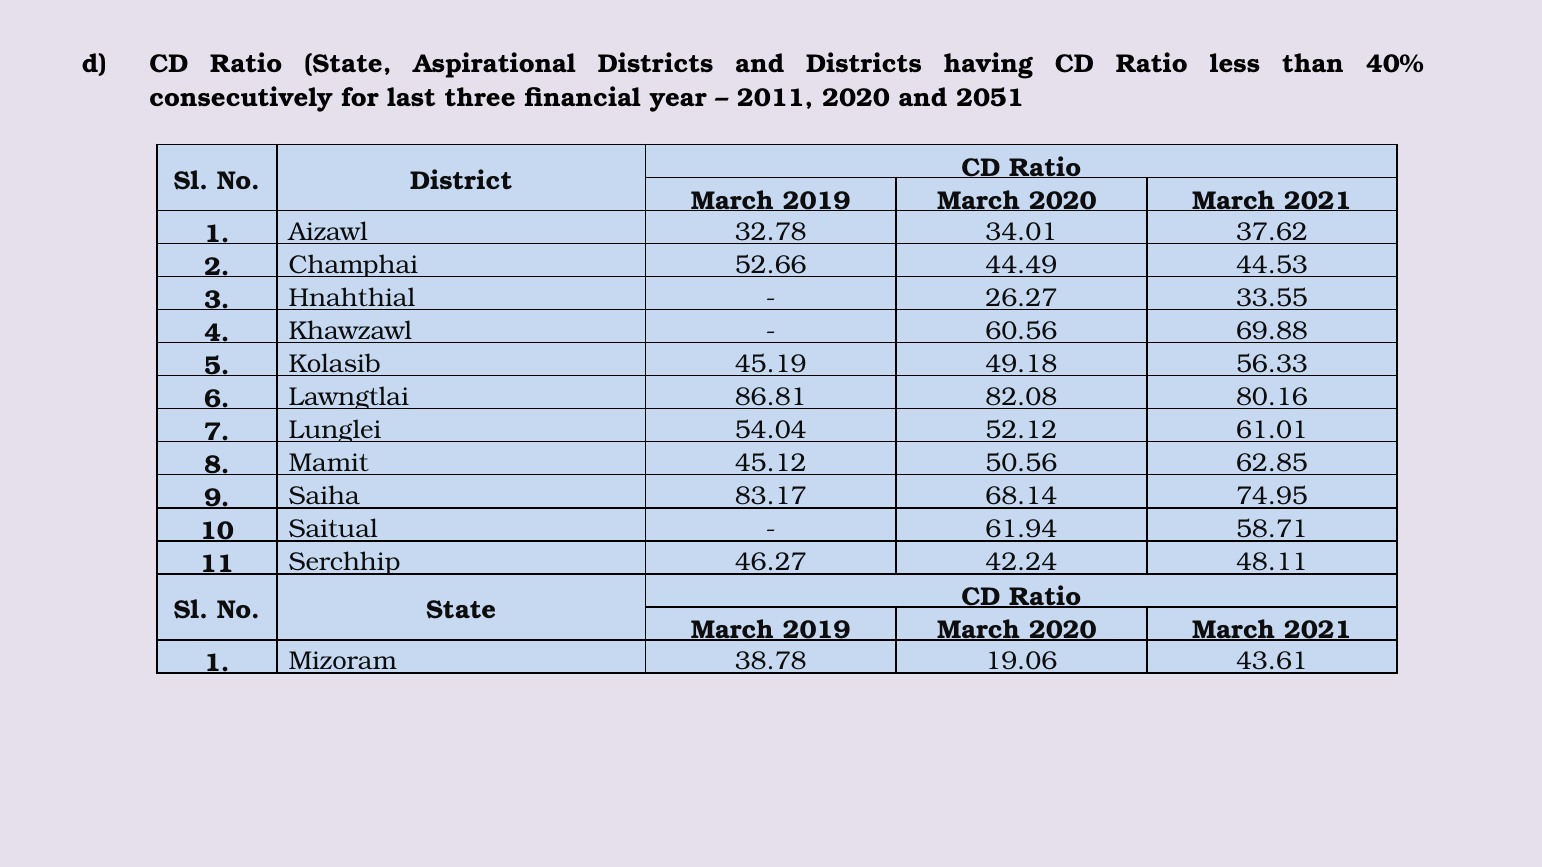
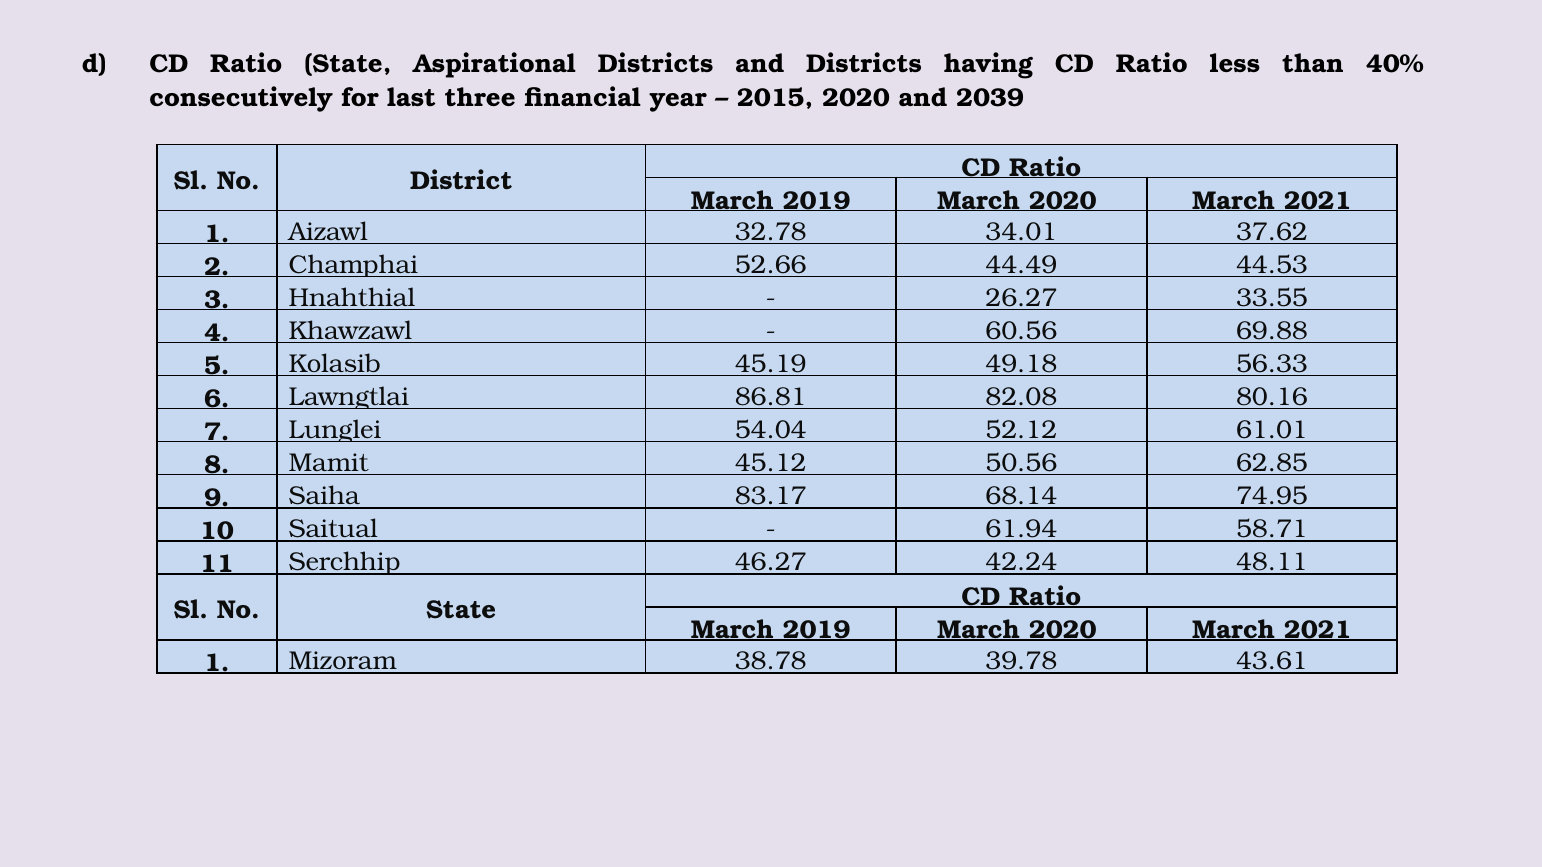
2011: 2011 -> 2015 (775, 98)
2051: 2051 -> 2039 (990, 98)
19.06: 19.06 -> 39.78 (1021, 661)
